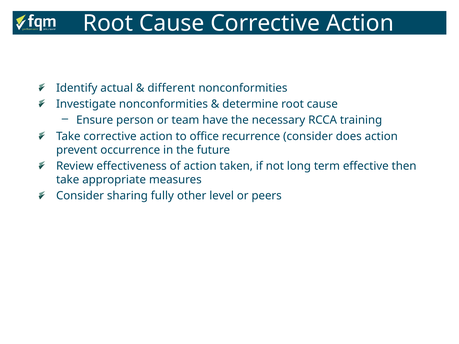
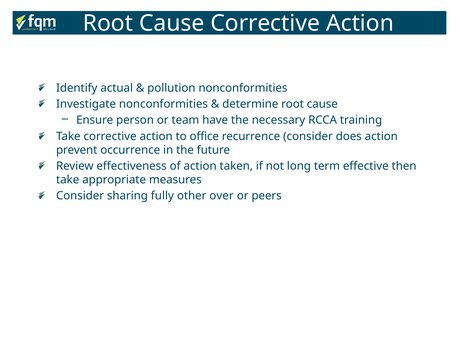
different: different -> pollution (171, 88)
level: level -> over (222, 196)
